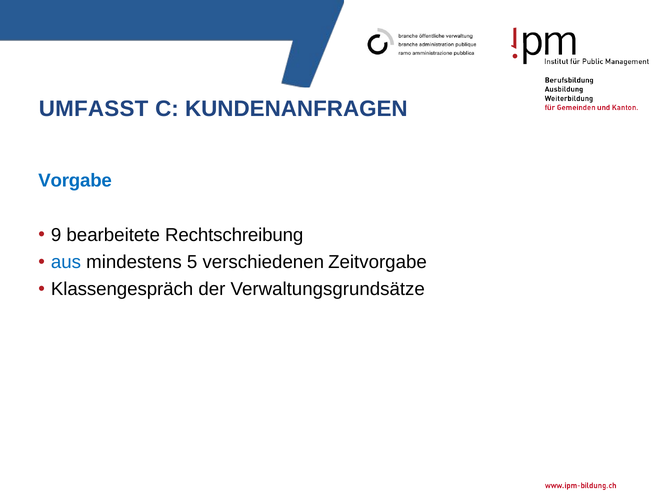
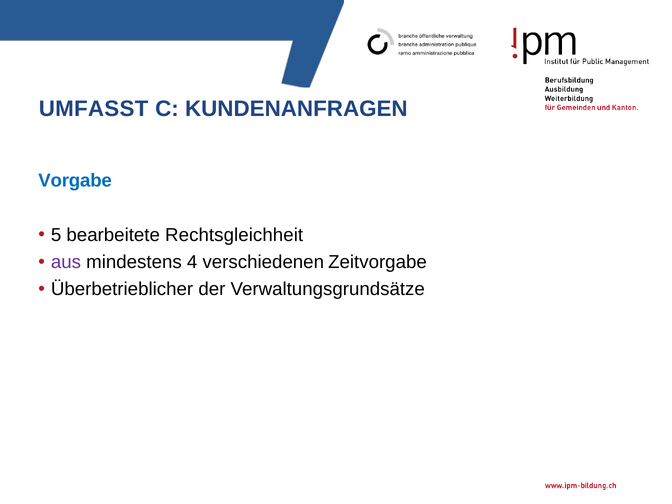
9: 9 -> 5 (56, 235)
Rechtschreibung: Rechtschreibung -> Rechtsgleichheit (234, 235)
aus colour: blue -> purple (66, 262)
5: 5 -> 4 (192, 262)
Klassengespräch: Klassengespräch -> Überbetrieblicher (122, 289)
